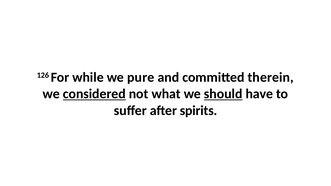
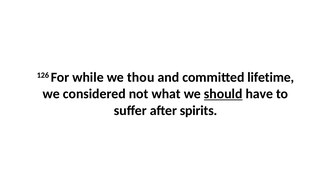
pure: pure -> thou (141, 77)
therein: therein -> lifetime (271, 77)
considered underline: present -> none (94, 94)
